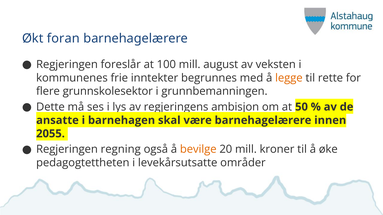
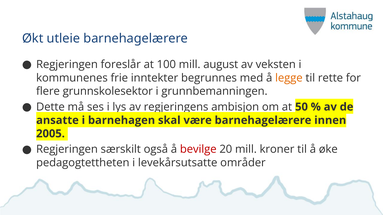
foran: foran -> utleie (63, 39)
2055: 2055 -> 2005 (51, 134)
regning: regning -> særskilt (121, 150)
bevilge colour: orange -> red (198, 150)
